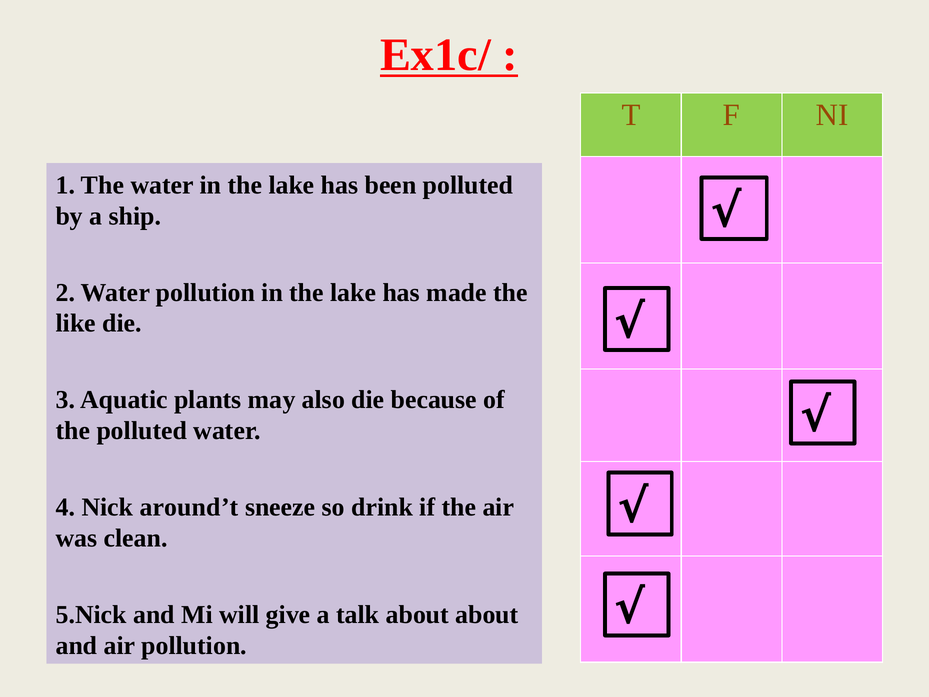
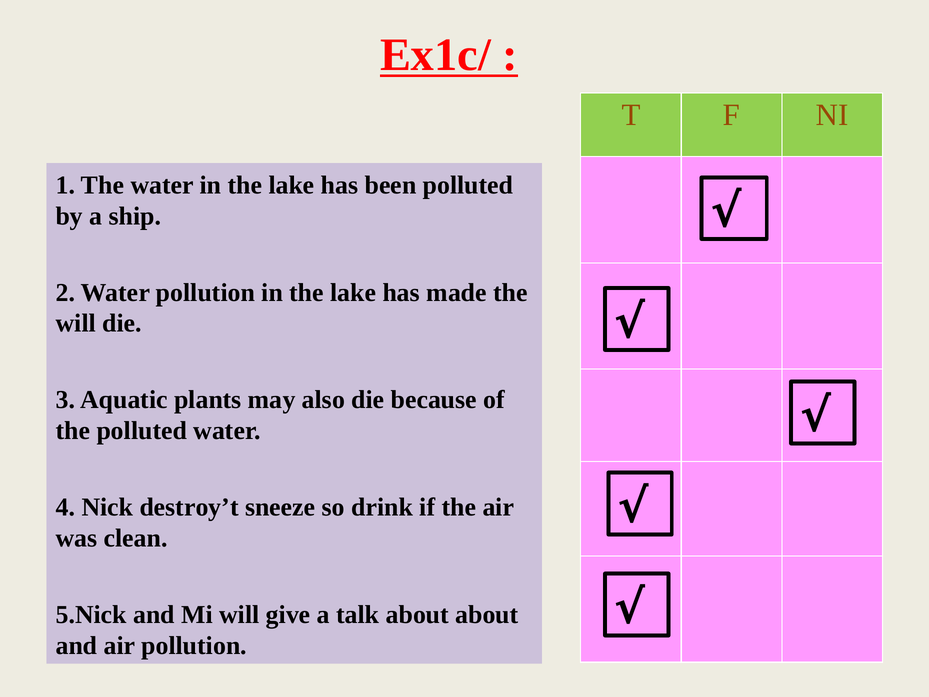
like: like -> will (76, 323)
around’t: around’t -> destroy’t (189, 507)
